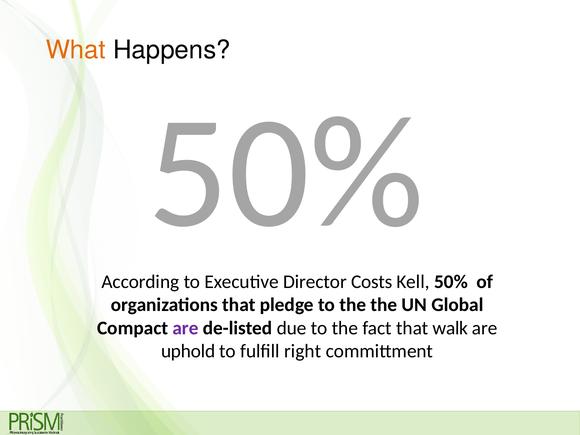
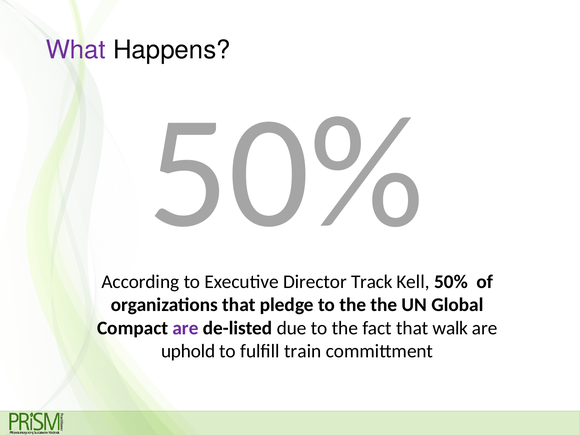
What colour: orange -> purple (76, 50)
Costs: Costs -> Track (372, 282)
right: right -> train (303, 351)
